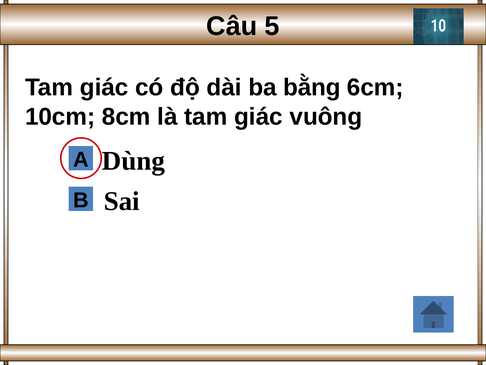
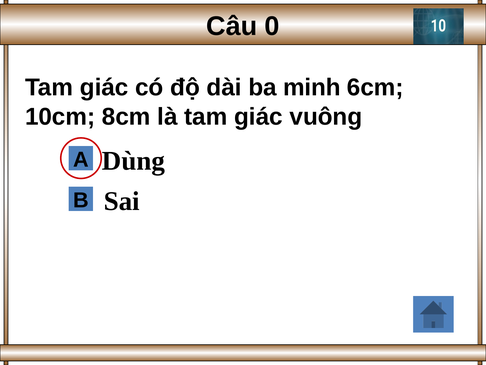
5: 5 -> 0 (272, 26)
bằng: bằng -> minh (312, 87)
